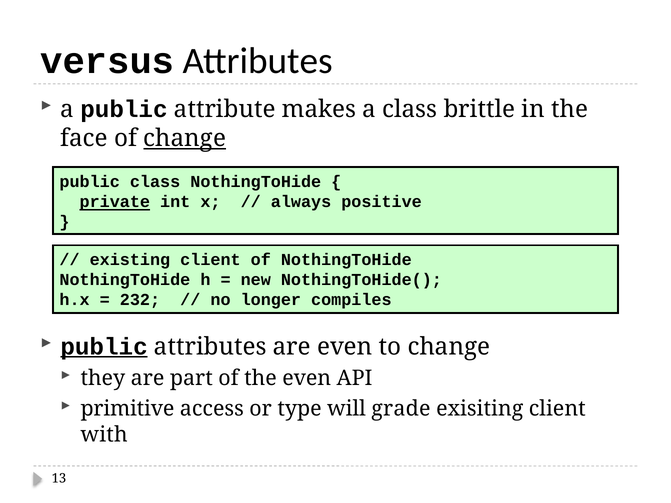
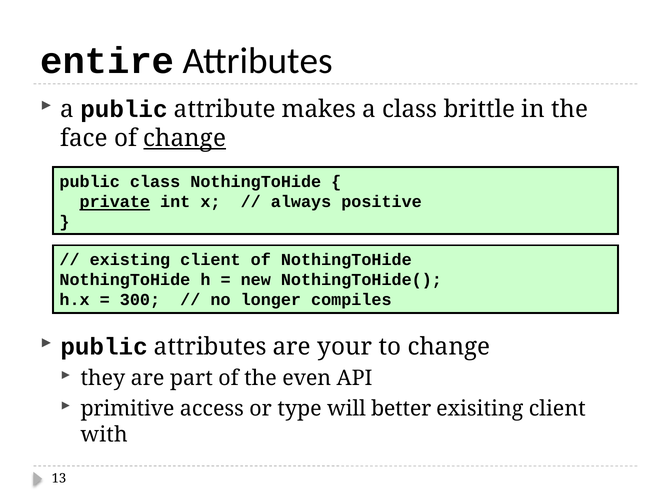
versus: versus -> entire (107, 61)
232: 232 -> 300 (140, 300)
public underline: present -> none (104, 347)
are even: even -> your (345, 347)
grade: grade -> better (401, 409)
